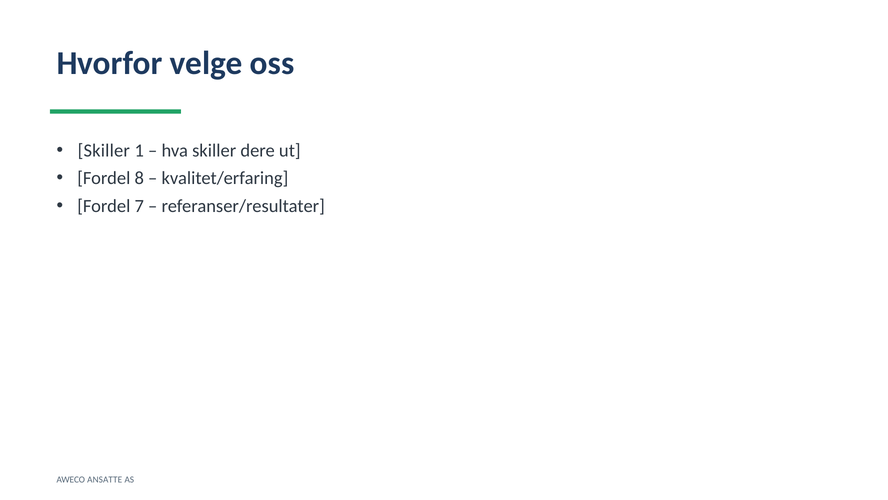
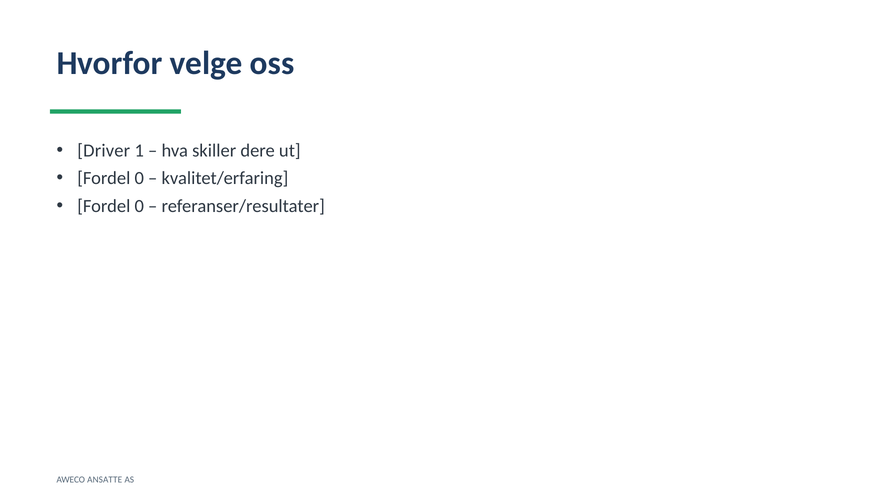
Skiller: Skiller -> Driver (104, 150)
8: 8 -> 0 (139, 178)
7: 7 -> 0 (139, 206)
